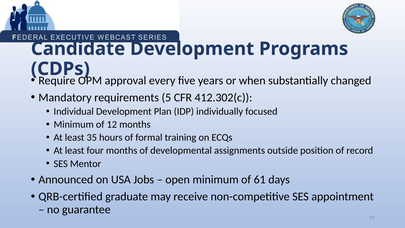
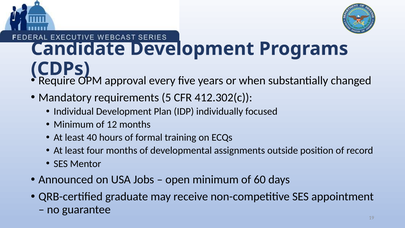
35: 35 -> 40 (92, 137)
61: 61 -> 60 (260, 180)
